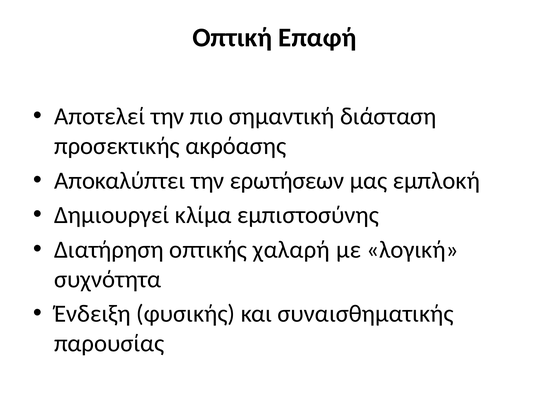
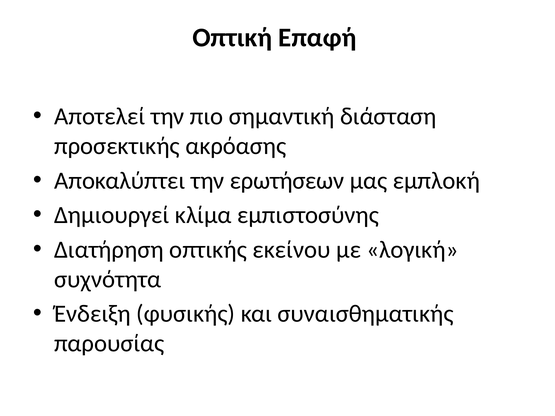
χαλαρή: χαλαρή -> εκείνου (291, 250)
